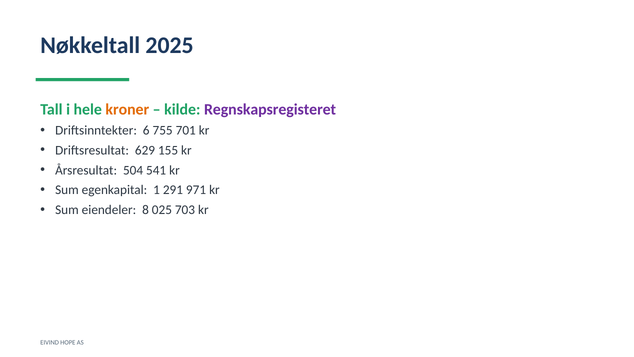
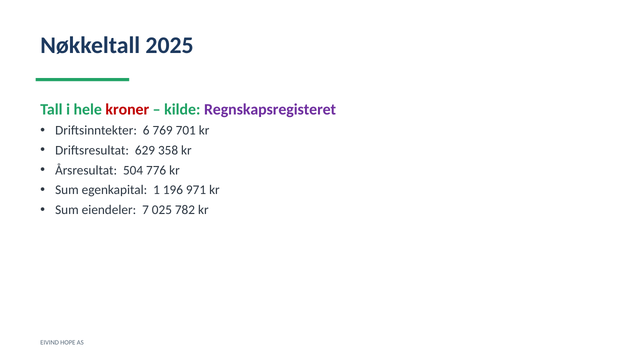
kroner colour: orange -> red (127, 109)
755: 755 -> 769 (163, 130)
155: 155 -> 358 (168, 150)
541: 541 -> 776 (156, 170)
291: 291 -> 196 (173, 190)
8: 8 -> 7 (145, 210)
703: 703 -> 782 (185, 210)
